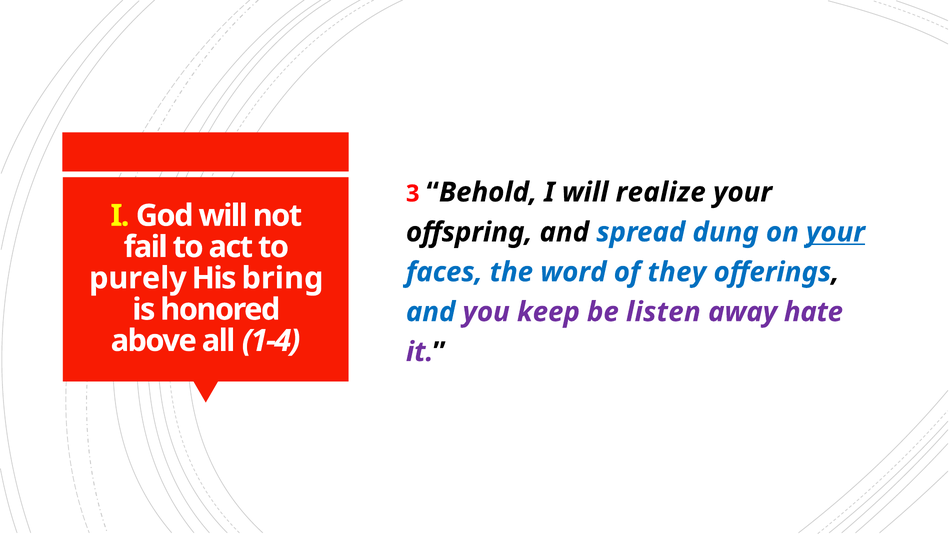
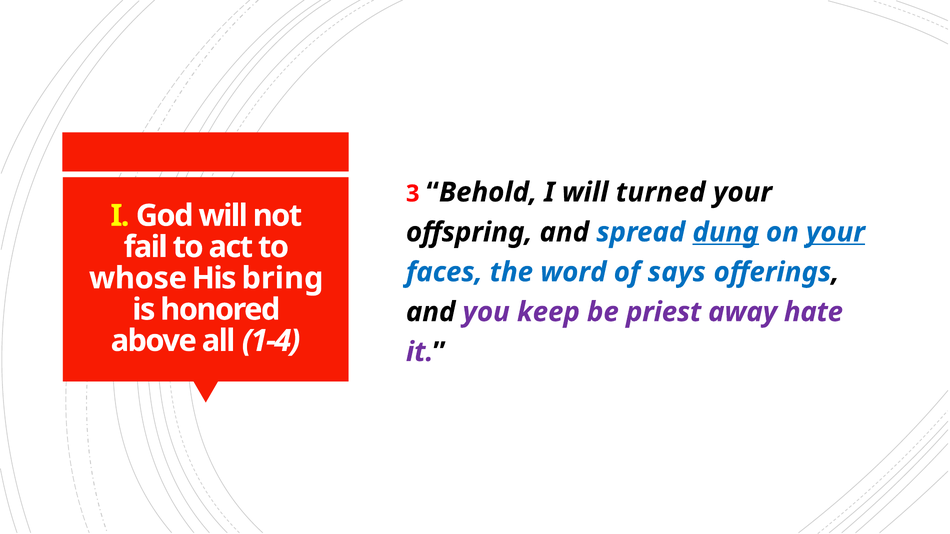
realize: realize -> turned (661, 192)
dung underline: none -> present (726, 232)
they: they -> says (677, 272)
purely: purely -> whose (138, 278)
and colour: blue -> black (431, 312)
listen: listen -> priest (664, 312)
